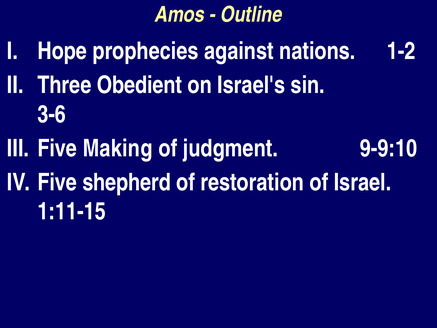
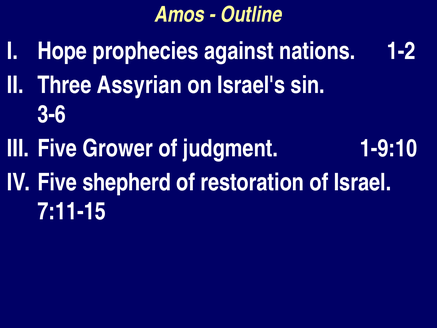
Obedient: Obedient -> Assyrian (139, 85)
Making: Making -> Grower (118, 148)
9-9:10: 9-9:10 -> 1-9:10 (389, 148)
1:11-15: 1:11-15 -> 7:11-15 (72, 211)
